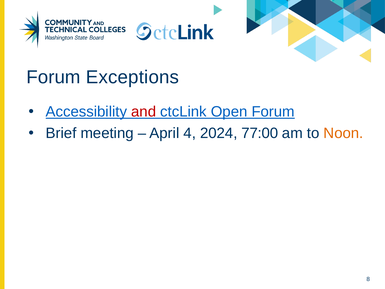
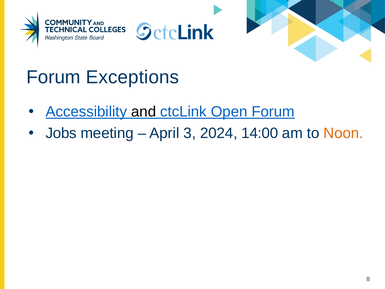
and colour: red -> black (144, 112)
Brief: Brief -> Jobs (61, 133)
4: 4 -> 3 (190, 133)
77:00: 77:00 -> 14:00 (260, 133)
